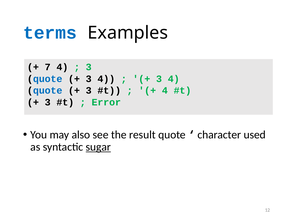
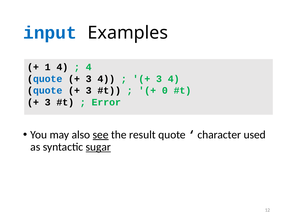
terms: terms -> input (50, 33)
7: 7 -> 1 (48, 67)
3: 3 -> 4 (89, 67)
4: 4 -> 0 (165, 90)
see underline: none -> present (101, 135)
